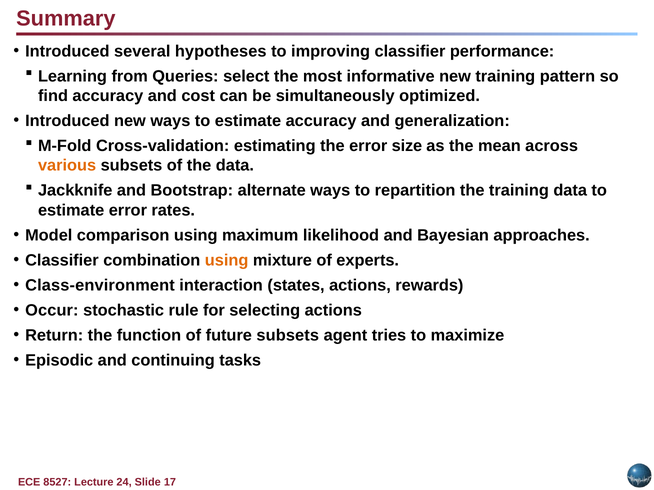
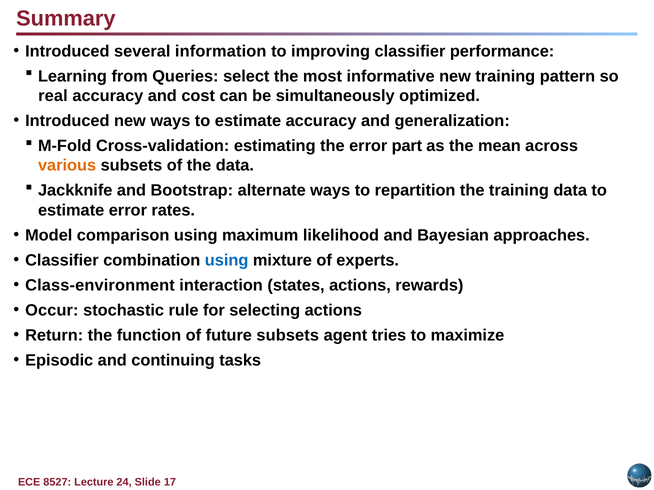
hypotheses: hypotheses -> information (221, 51)
find: find -> real (53, 96)
size: size -> part (407, 146)
using colour: orange -> blue (227, 261)
